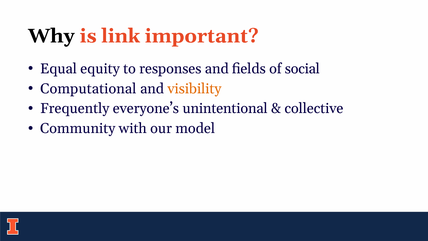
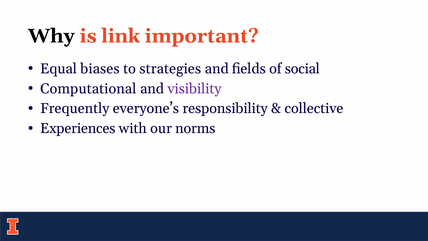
equity: equity -> biases (100, 69)
responses: responses -> strategies (170, 69)
visibility colour: orange -> purple (194, 89)
unintentional: unintentional -> responsibility (225, 108)
Community: Community -> Experiences (78, 128)
model: model -> norms (195, 128)
